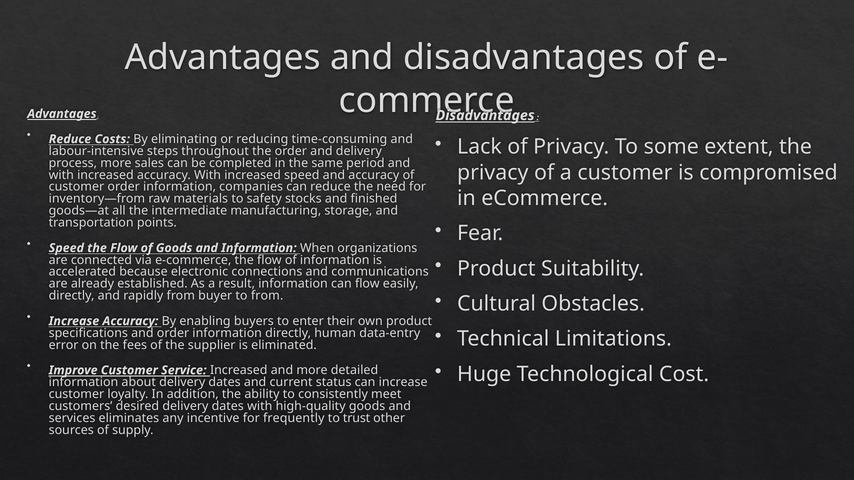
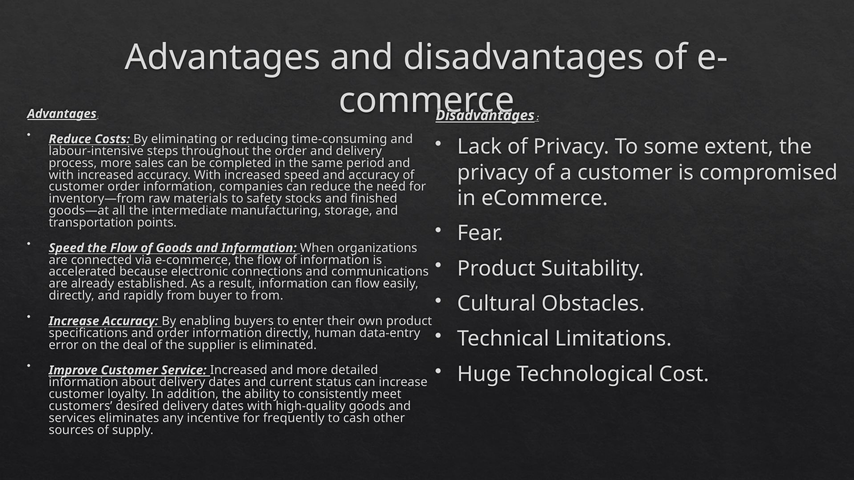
fees: fees -> deal (135, 345)
trust: trust -> cash (356, 418)
